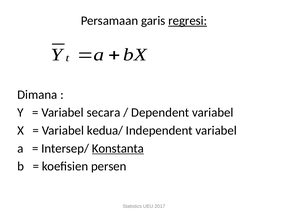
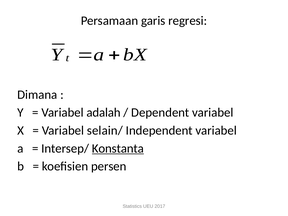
regresi underline: present -> none (188, 21)
secara: secara -> adalah (104, 113)
kedua/: kedua/ -> selain/ (105, 130)
